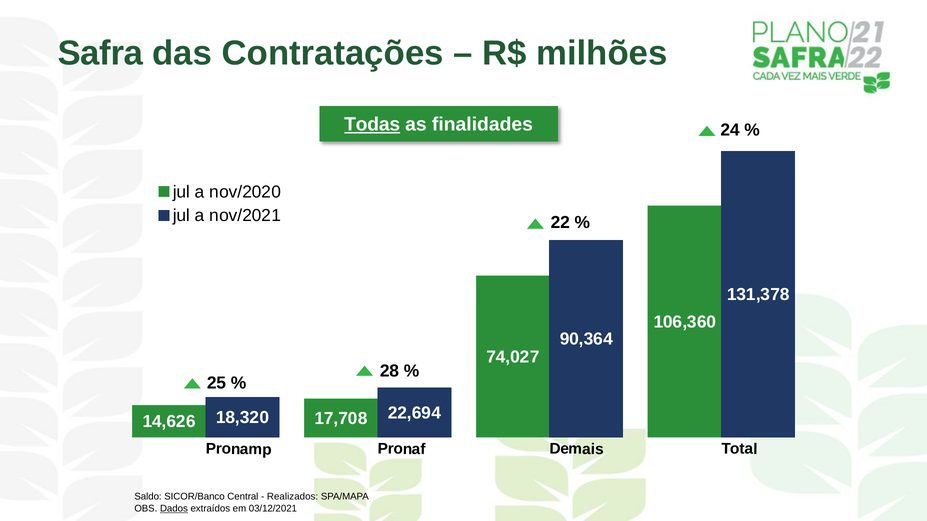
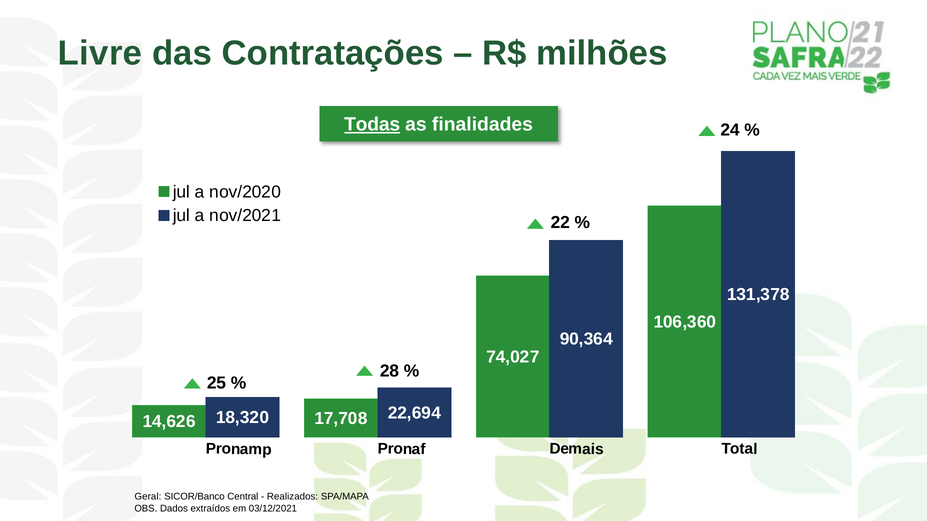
Safra: Safra -> Livre (100, 54)
Saldo: Saldo -> Geral (148, 497)
Dados underline: present -> none (174, 509)
